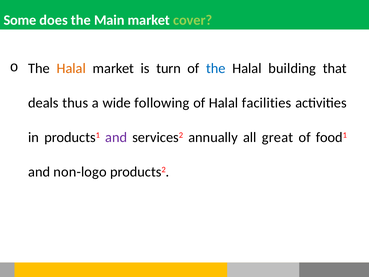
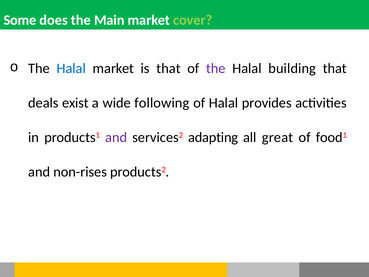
Halal colour: orange -> blue (71, 68)
is turn: turn -> that (168, 68)
the colour: blue -> purple (216, 68)
thus: thus -> exist (75, 103)
facilities: facilities -> provides (267, 103)
annually: annually -> adapting (213, 137)
non-logo: non-logo -> non-rises (80, 172)
